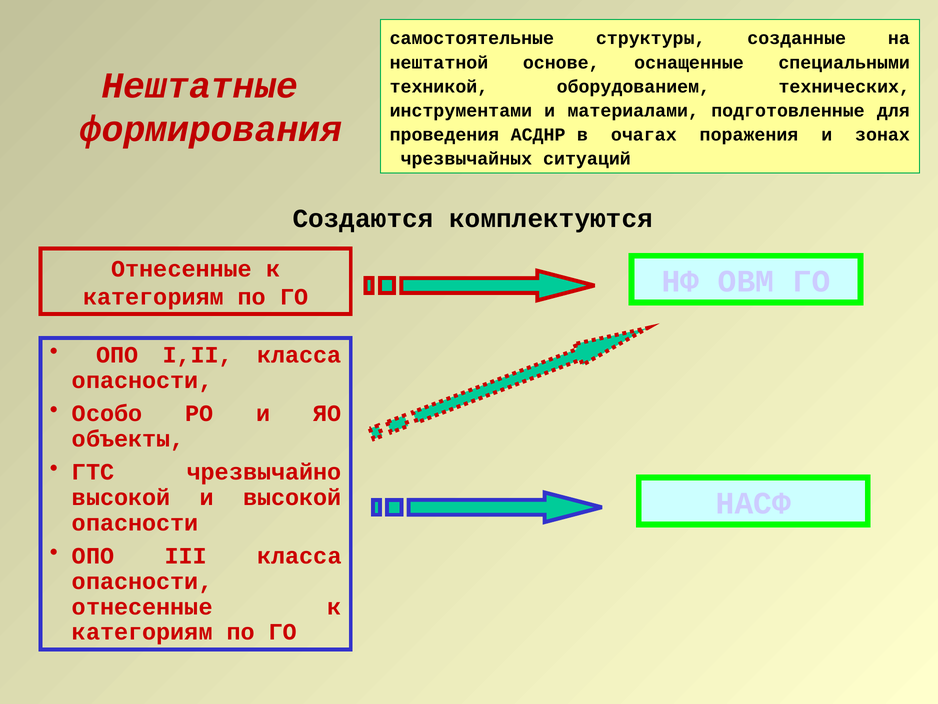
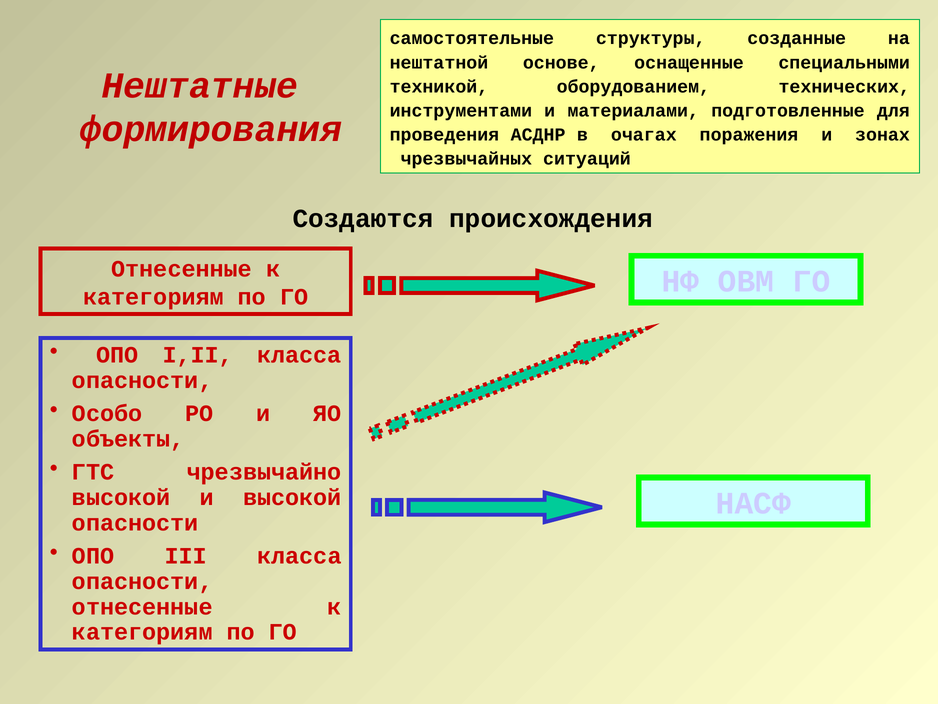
комплектуются: комплектуются -> происхождения (551, 219)
